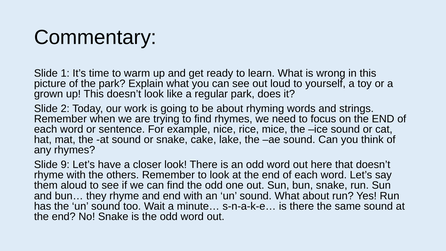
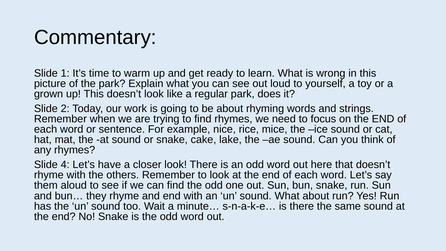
9: 9 -> 4 (65, 165)
